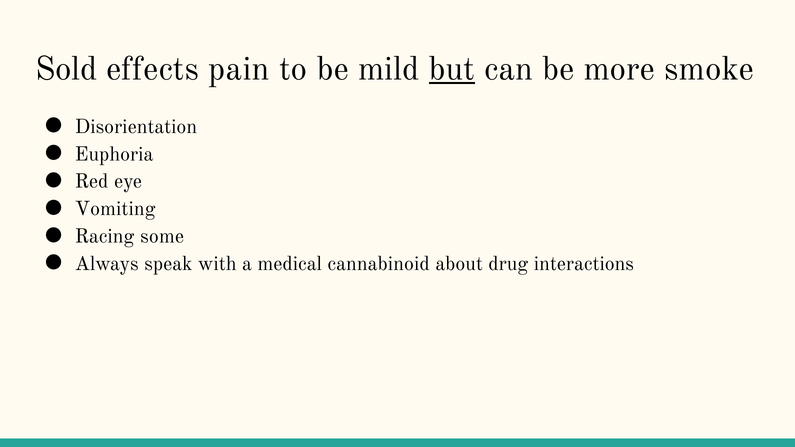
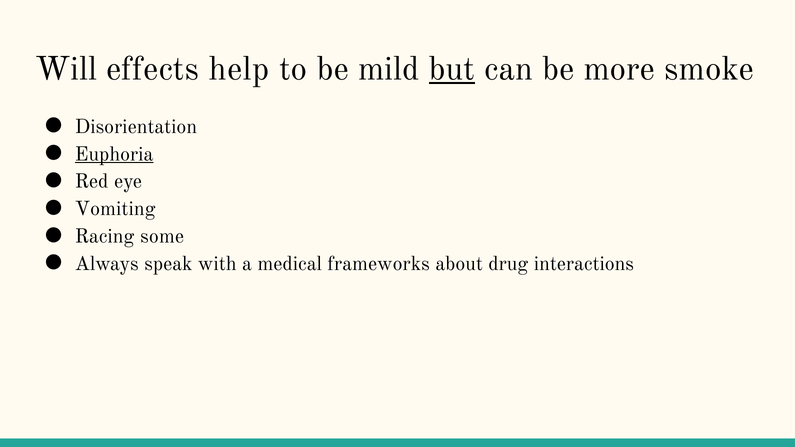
Sold: Sold -> Will (66, 69)
pain: pain -> help (239, 69)
Euphoria underline: none -> present (114, 154)
cannabinoid: cannabinoid -> frameworks (379, 264)
